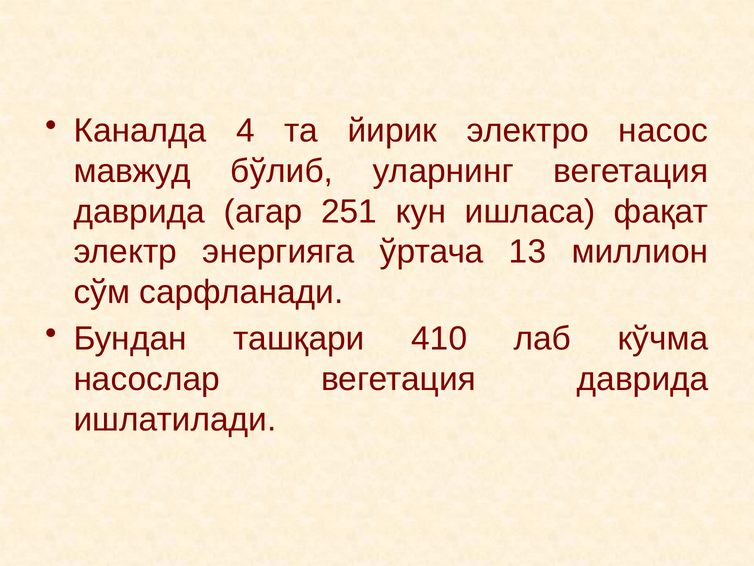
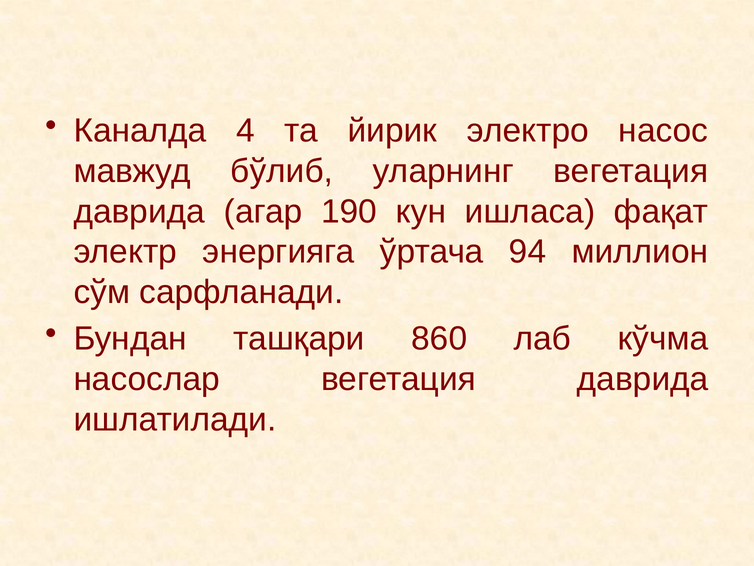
251: 251 -> 190 (349, 211)
13: 13 -> 94 (528, 251)
410: 410 -> 860 (439, 339)
